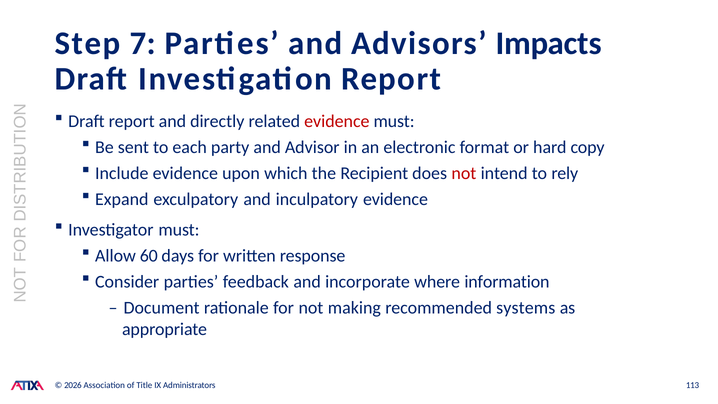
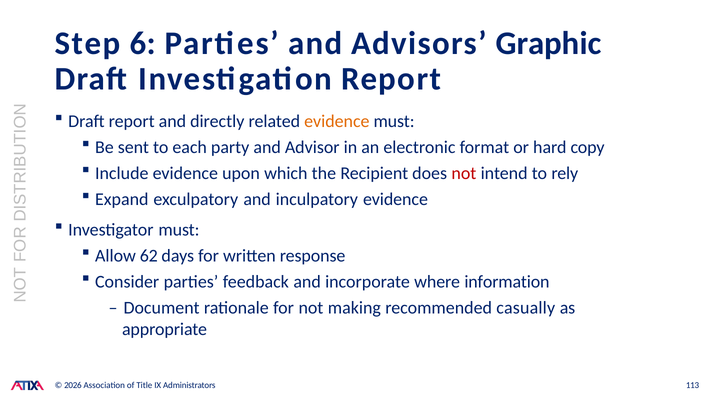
7: 7 -> 6 (143, 43)
Impacts: Impacts -> Graphic (549, 43)
evidence colour: red -> orange (337, 121)
60: 60 -> 62 (149, 256)
systems: systems -> casually (526, 308)
